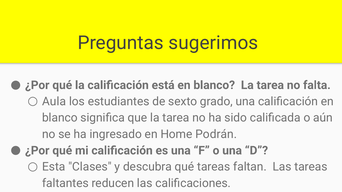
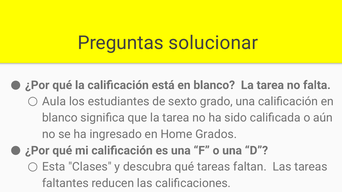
sugerimos: sugerimos -> solucionar (213, 43)
Podrán: Podrán -> Grados (216, 134)
